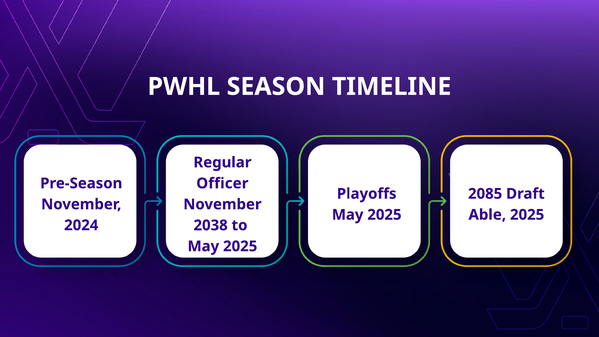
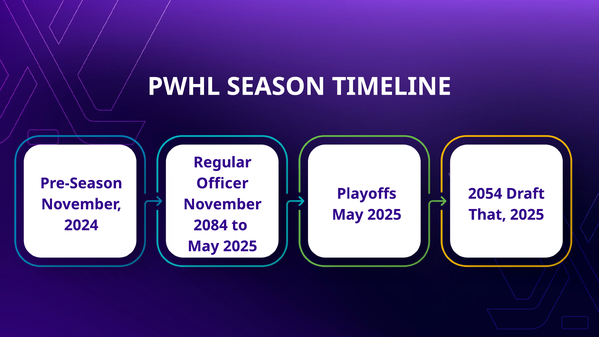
2085: 2085 -> 2054 (485, 194)
Able: Able -> That (487, 215)
2038: 2038 -> 2084 (211, 225)
